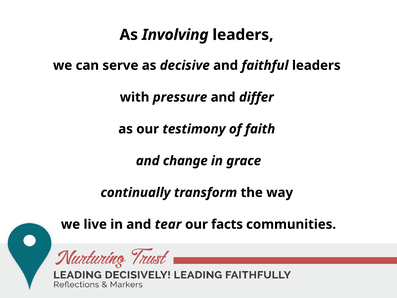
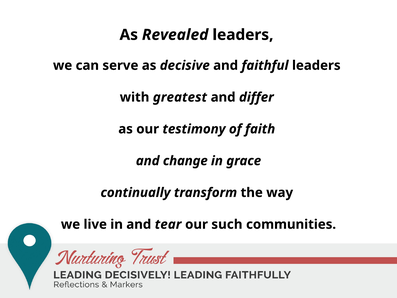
Involving: Involving -> Revealed (175, 35)
pressure: pressure -> greatest (180, 97)
facts: facts -> such (227, 224)
